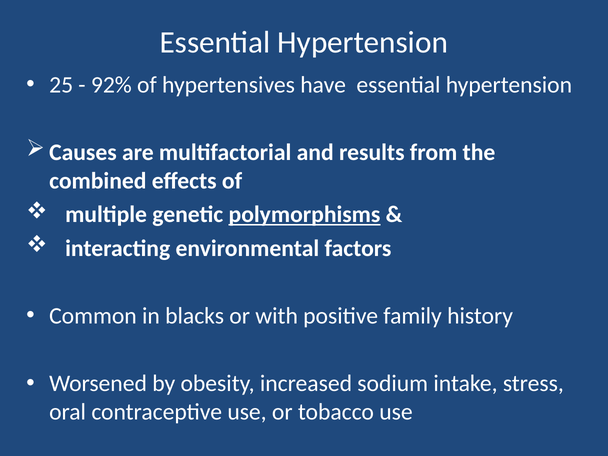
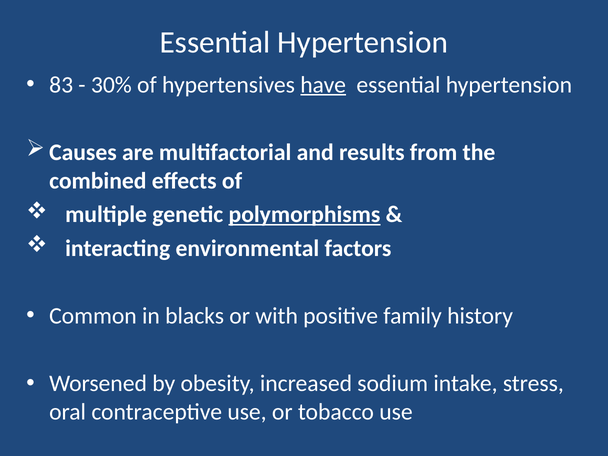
25: 25 -> 83 (61, 85)
92%: 92% -> 30% (111, 85)
have underline: none -> present (323, 85)
